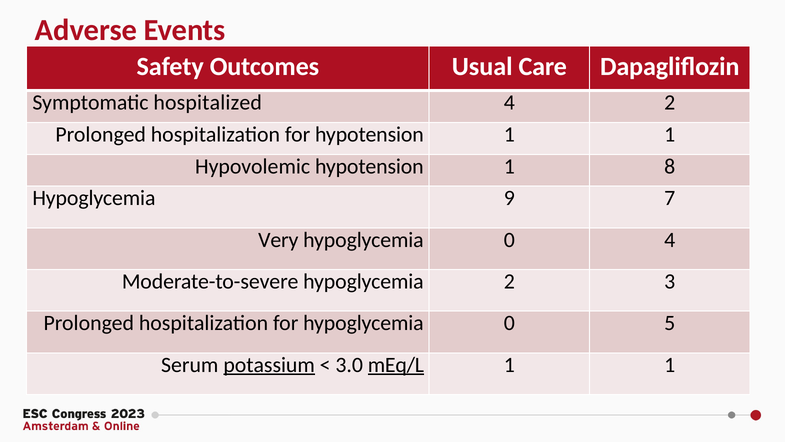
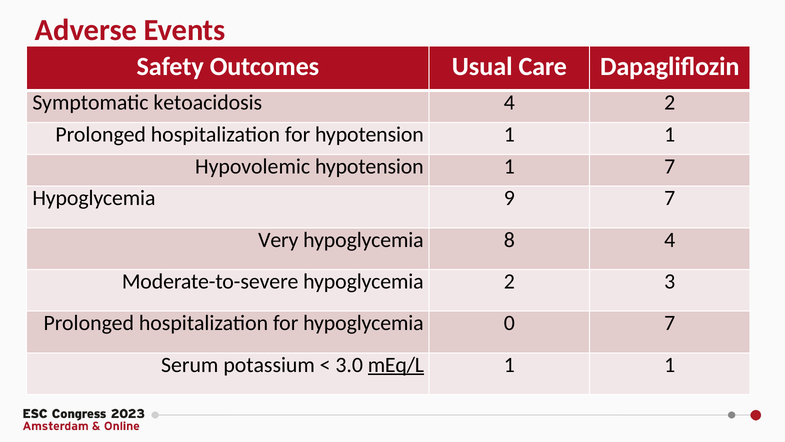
hospitalized: hospitalized -> ketoacidosis (208, 102)
1 8: 8 -> 7 (670, 166)
0: 0 -> 8 (509, 240)
0 5: 5 -> 7 (670, 323)
potassium underline: present -> none (269, 365)
